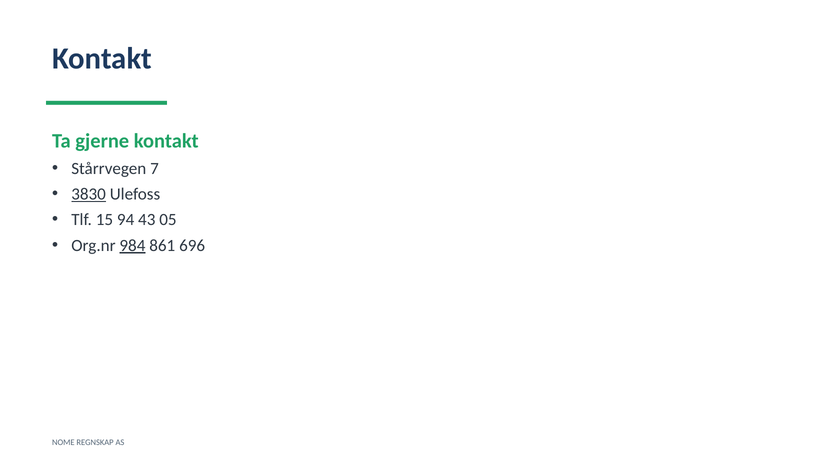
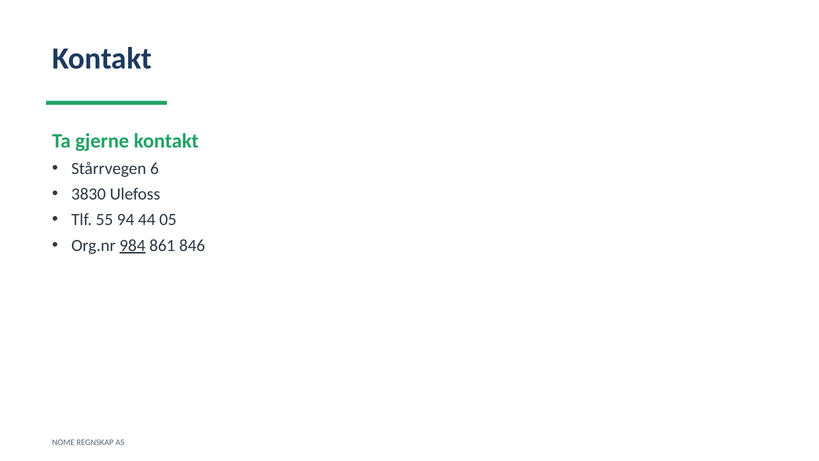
7: 7 -> 6 (154, 168)
3830 underline: present -> none (89, 194)
15: 15 -> 55 (104, 220)
43: 43 -> 44 (147, 220)
696: 696 -> 846 (192, 245)
